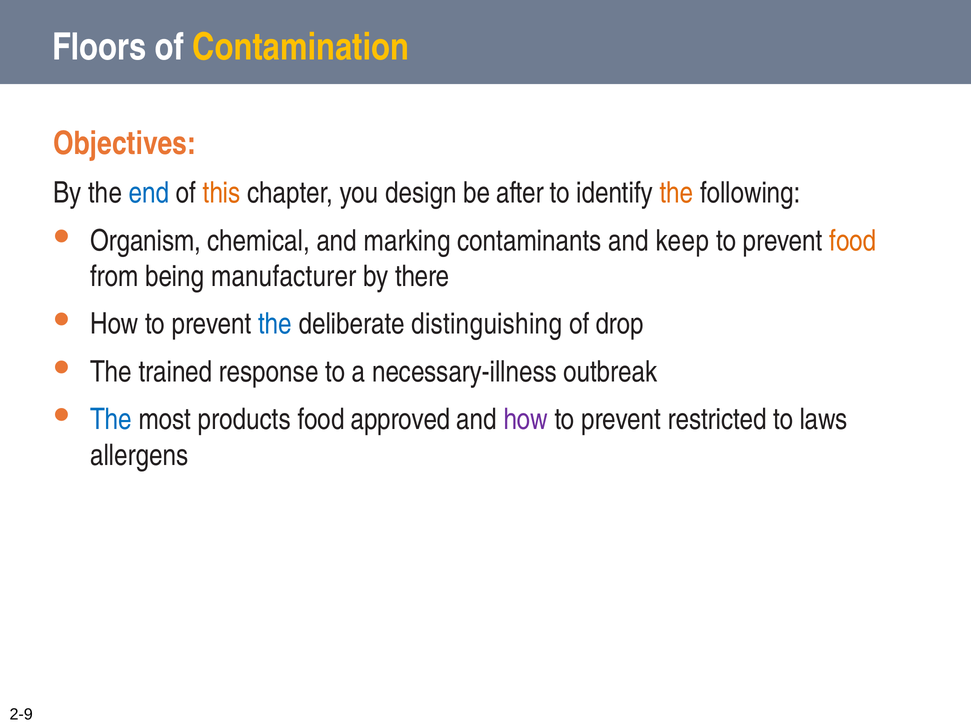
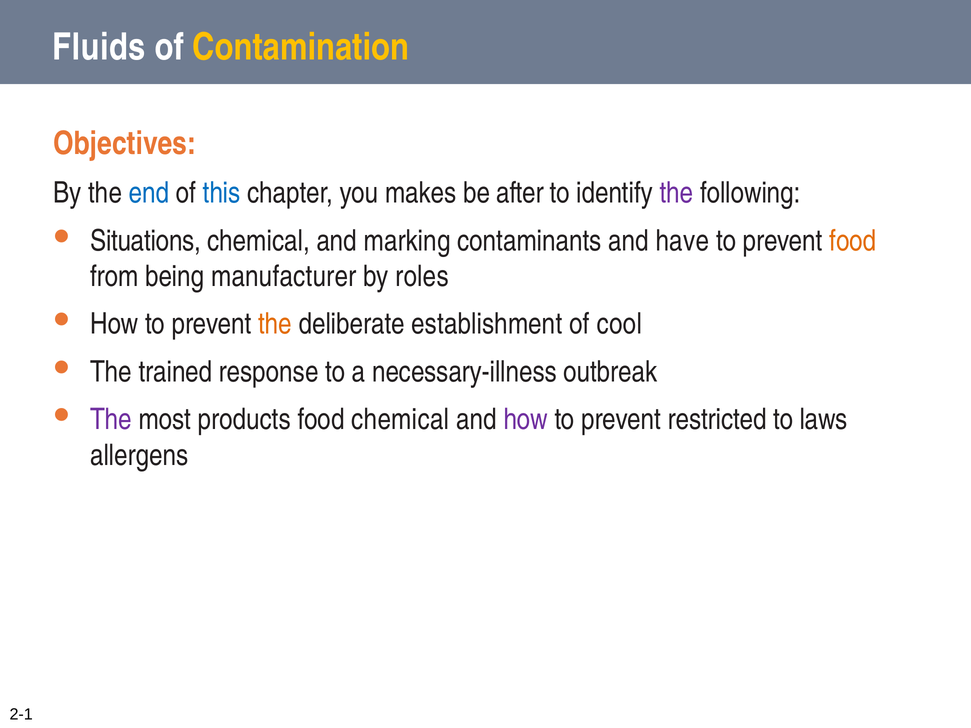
Floors: Floors -> Fluids (99, 47)
this colour: orange -> blue (222, 193)
design: design -> makes (421, 193)
the colour: orange -> purple (677, 193)
Organism: Organism -> Situations (146, 241)
keep: keep -> have (682, 241)
there: there -> roles (422, 277)
the colour: blue -> orange (275, 324)
distinguishing: distinguishing -> establishment (487, 324)
drop: drop -> cool (619, 324)
The colour: blue -> purple (111, 420)
food approved: approved -> chemical (400, 420)
2-9: 2-9 -> 2-1 (21, 715)
